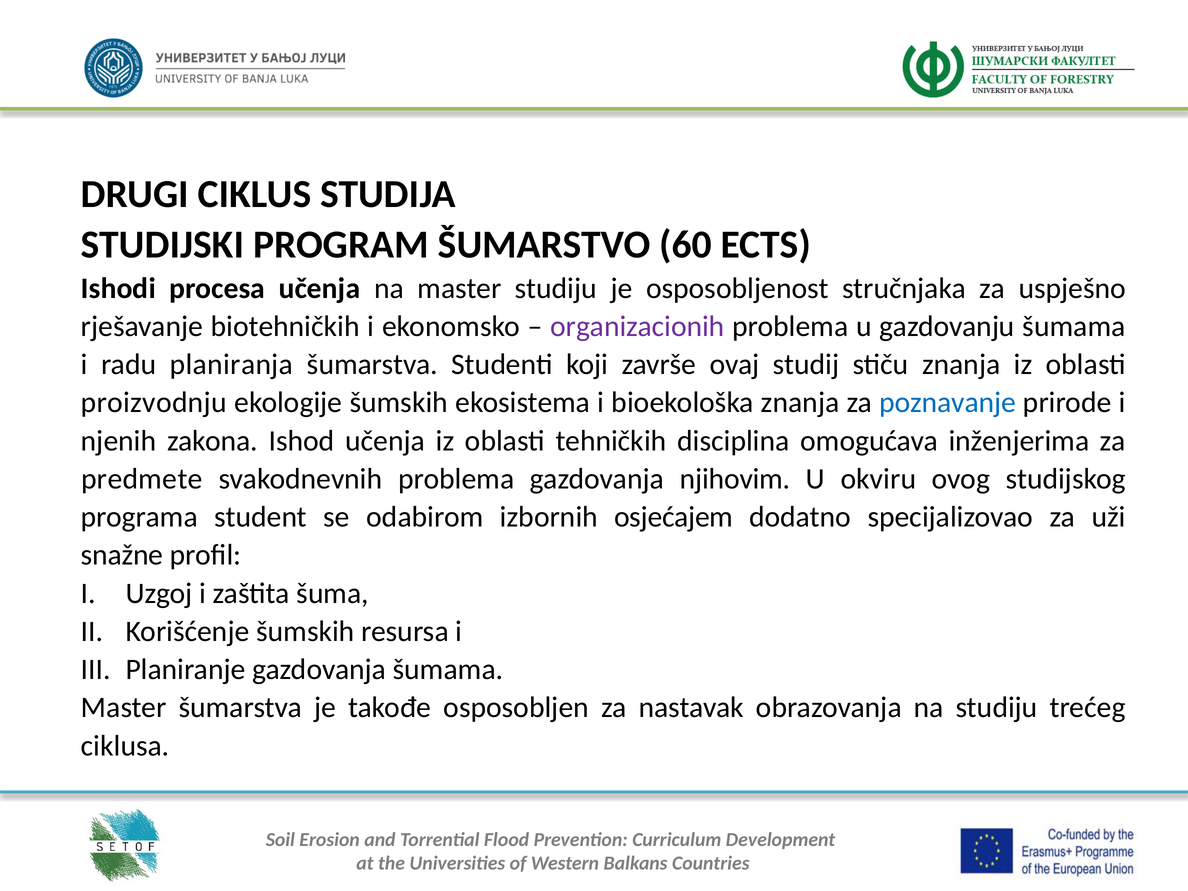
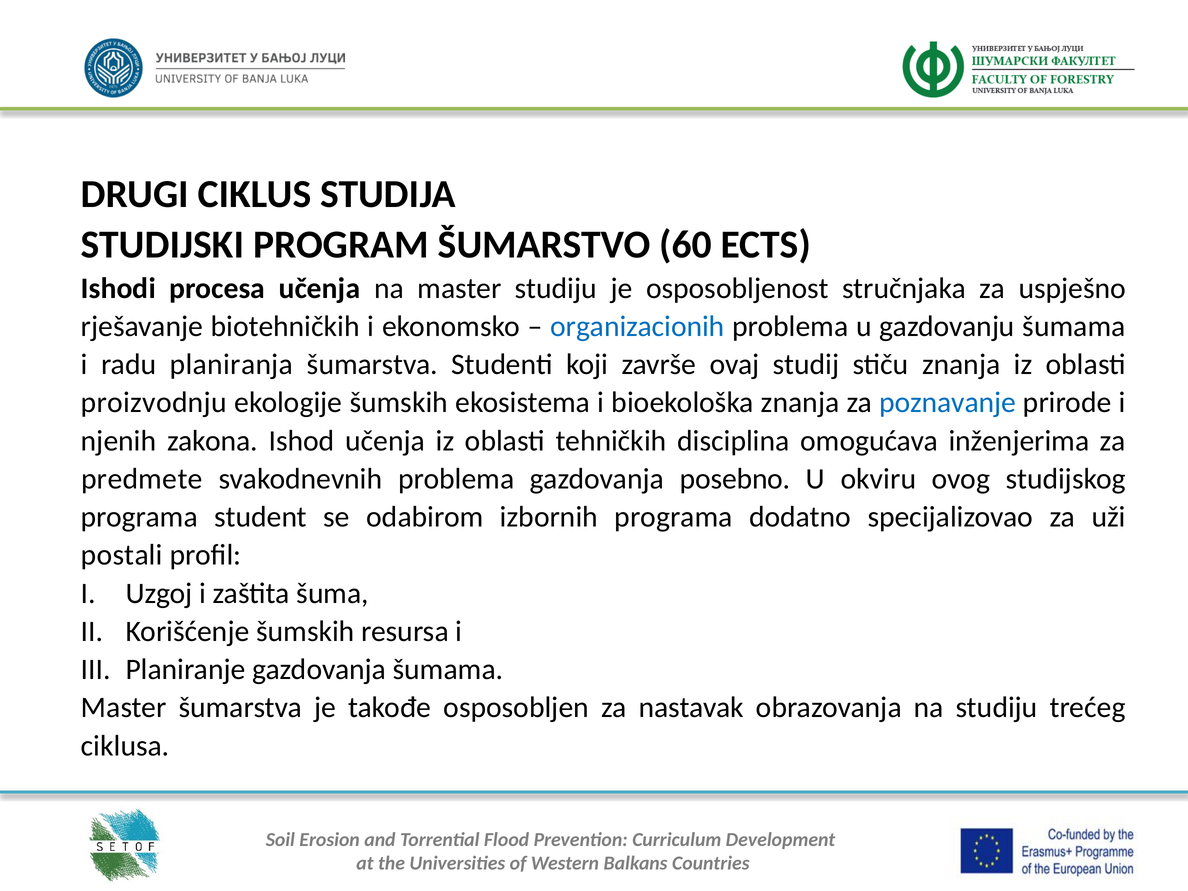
organizacionih colour: purple -> blue (637, 326)
njihovim: njihovim -> posebno (735, 479)
izbornih osjećajem: osjećajem -> programa (674, 517)
snažne: snažne -> postali (122, 555)
